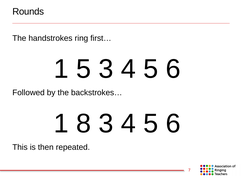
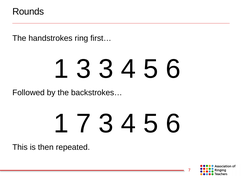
1 5: 5 -> 3 (84, 69)
1 8: 8 -> 7 (84, 123)
